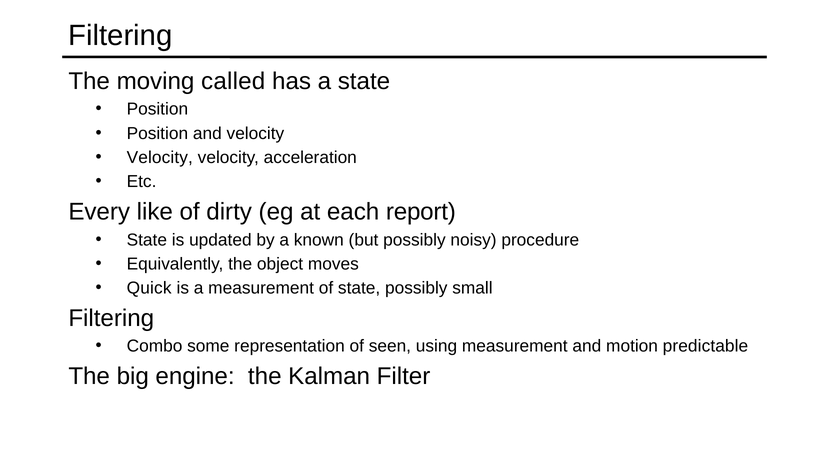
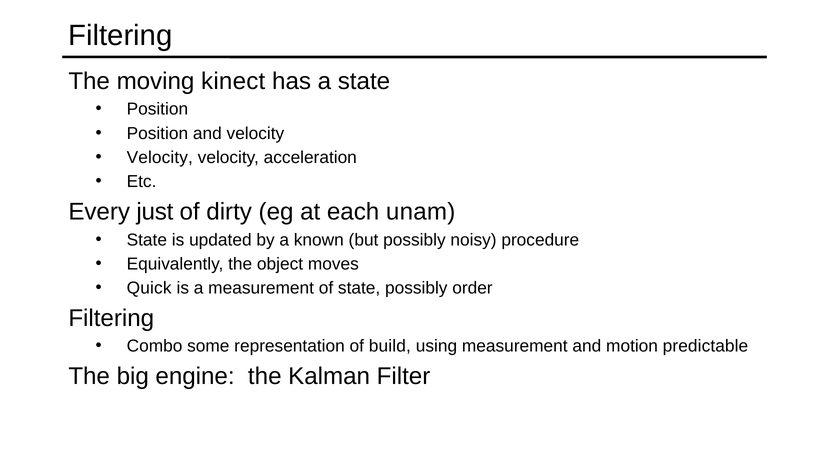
called: called -> kinect (233, 81)
like: like -> just (155, 212)
report: report -> unam (421, 212)
small: small -> order (472, 288)
seen: seen -> build (390, 346)
